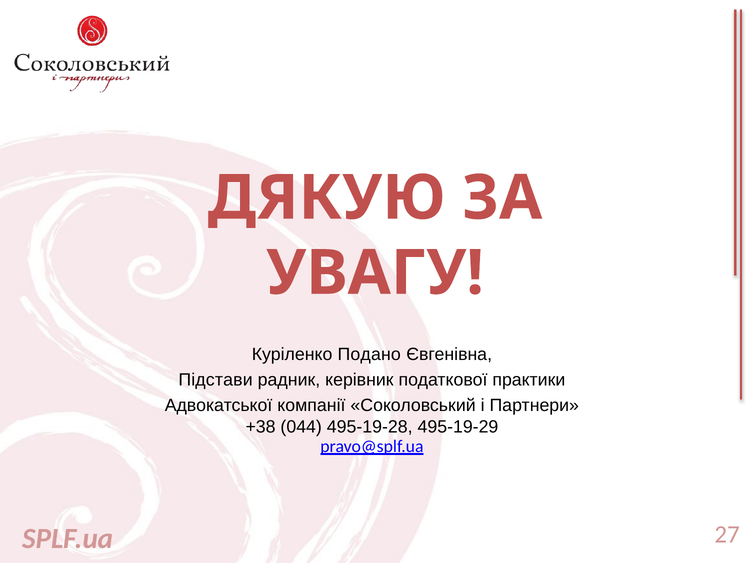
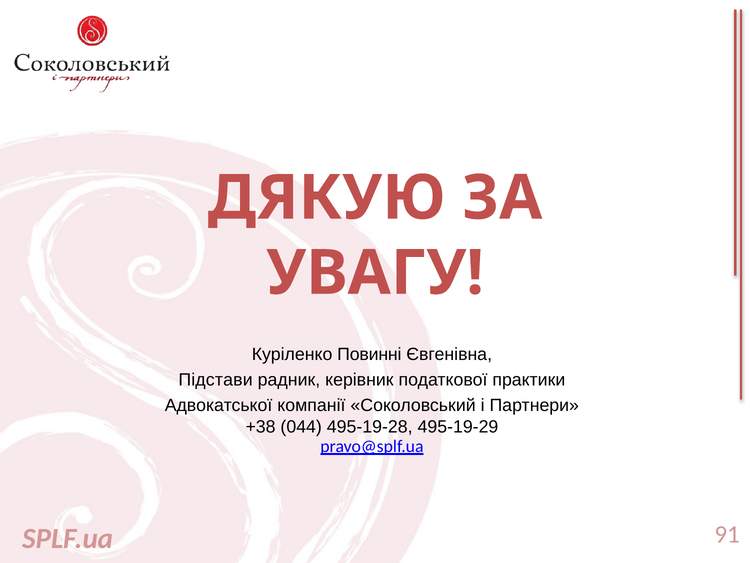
Подано: Подано -> Повинні (369, 354)
27: 27 -> 91 (727, 534)
